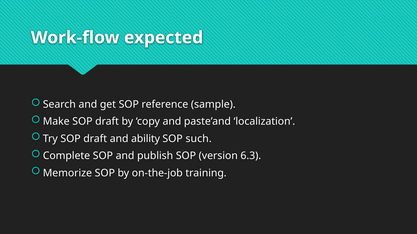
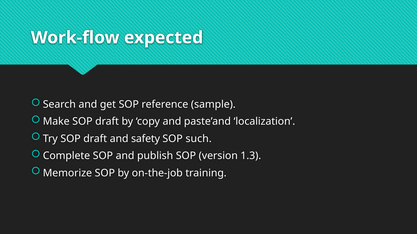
ability: ability -> safety (146, 139)
6.3: 6.3 -> 1.3 (251, 156)
